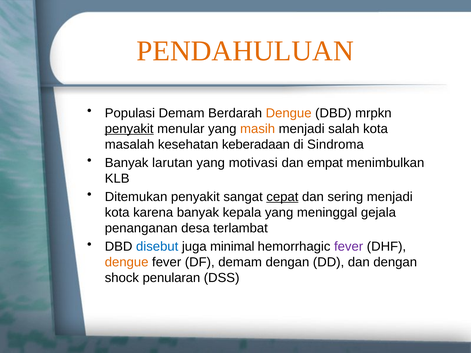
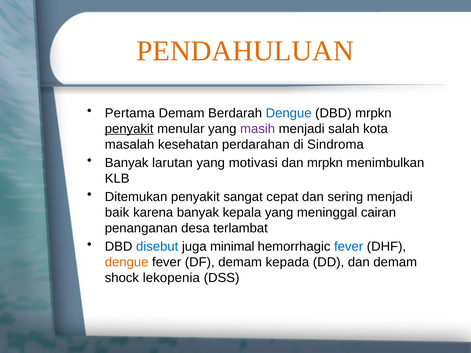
Populasi: Populasi -> Pertama (130, 113)
Dengue colour: orange -> blue (289, 113)
masih colour: orange -> purple (258, 129)
keberadaan: keberadaan -> perdarahan (256, 145)
dan empat: empat -> mrpkn (325, 163)
cepat underline: present -> none (282, 197)
kota: kota -> baik (117, 213)
gejala: gejala -> cairan (379, 213)
fever colour: purple -> blue (349, 247)
demam dengan: dengan -> kepada (287, 262)
dan dengan: dengan -> demam (395, 262)
penularan: penularan -> lekopenia (171, 278)
